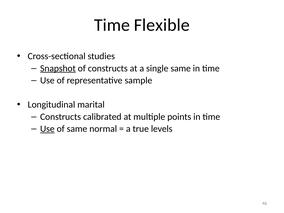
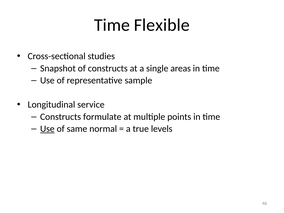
Snapshot underline: present -> none (58, 68)
single same: same -> areas (181, 68)
marital: marital -> service (91, 105)
calibrated: calibrated -> formulate (102, 117)
